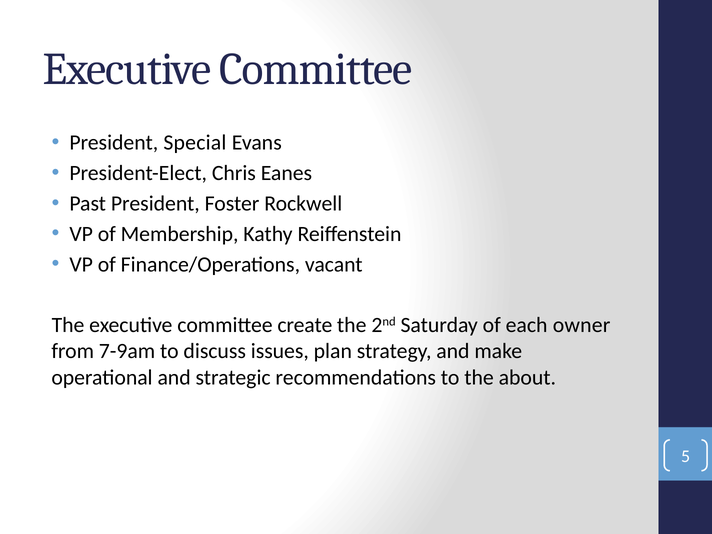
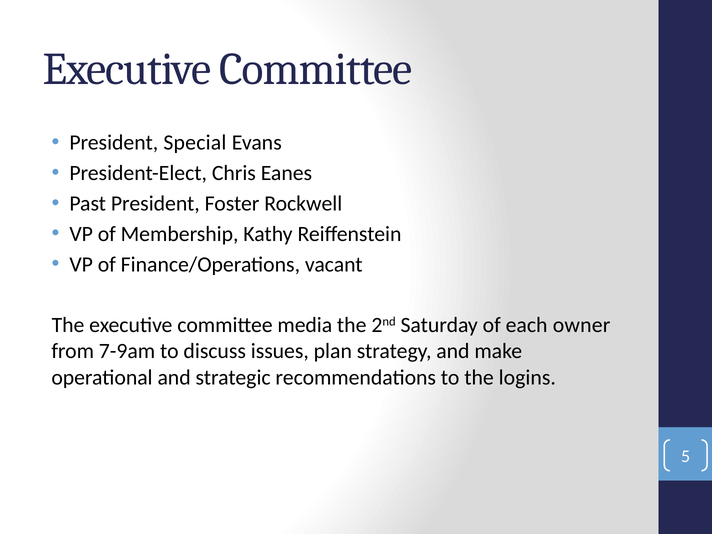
create: create -> media (305, 325)
about: about -> logins (527, 377)
